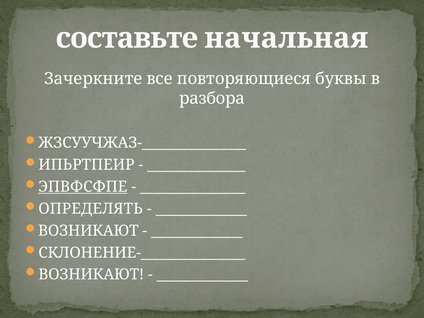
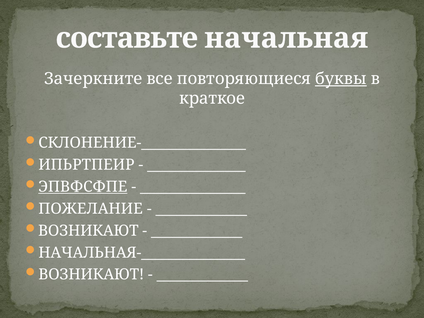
буквы underline: none -> present (341, 79)
разбора: разбора -> краткое (212, 98)
ЖЗСУУЧЖАЗ-_______________: ЖЗСУУЧЖАЗ-_______________ -> СКЛОНЕНИЕ-_______________ (142, 143)
ОПРЕДЕЛЯТЬ: ОПРЕДЕЛЯТЬ -> ПОЖЕЛАНИЕ (91, 209)
СКЛОНЕНИЕ-_______________: СКЛОНЕНИЕ-_______________ -> НАЧАЛЬНАЯ-_______________ (142, 253)
